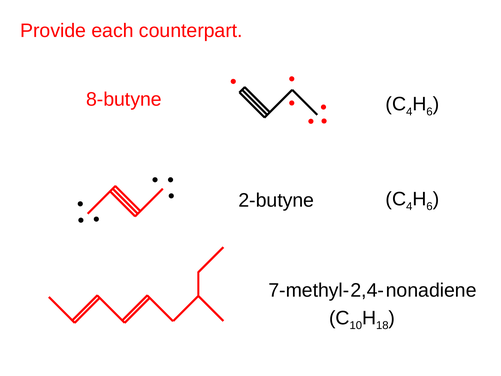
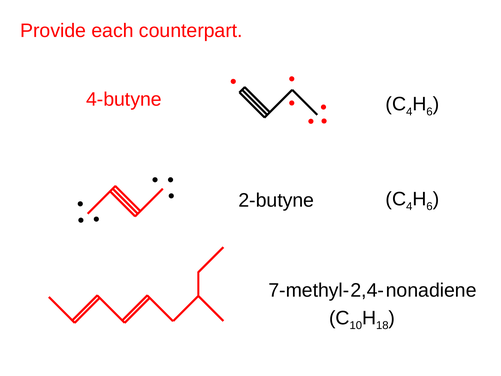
8-butyne: 8-butyne -> 4-butyne (124, 99)
